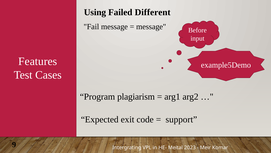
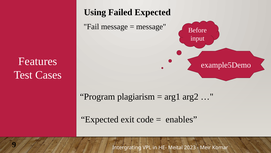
Failed Different: Different -> Expected (153, 12)
support: support -> enables (181, 119)
